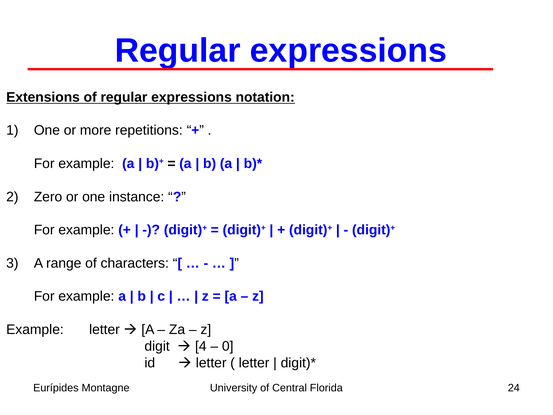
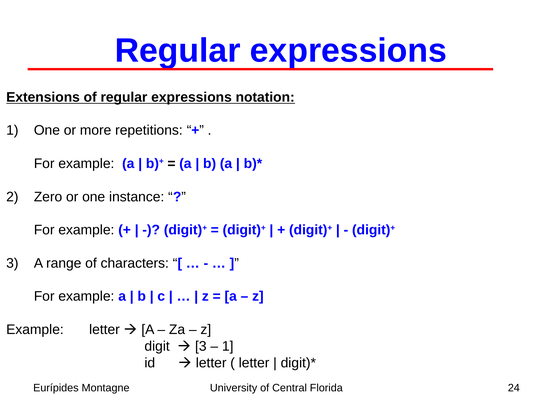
4: 4 -> 3 (201, 346)
0: 0 -> 1 (228, 346)
